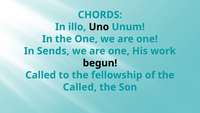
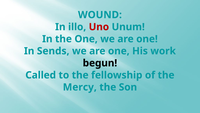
CHORDS: CHORDS -> WOUND (100, 15)
Uno colour: black -> red (99, 27)
Called: Called -> Mercy (80, 87)
